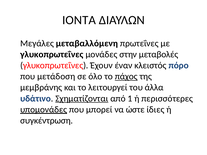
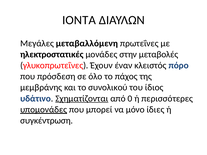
γλυκοπρωτεΐνες: γλυκοπρωτεΐνες -> ηλεκτροστατικές (52, 54)
μετάδοση: μετάδοση -> πρόσδεση (56, 77)
πάχος underline: present -> none (126, 77)
λειτουργεί: λειτουργεί -> συνολικού (108, 88)
άλλα: άλλα -> ίδιος (154, 88)
1: 1 -> 0 (130, 99)
ώστε: ώστε -> μόνο (135, 110)
